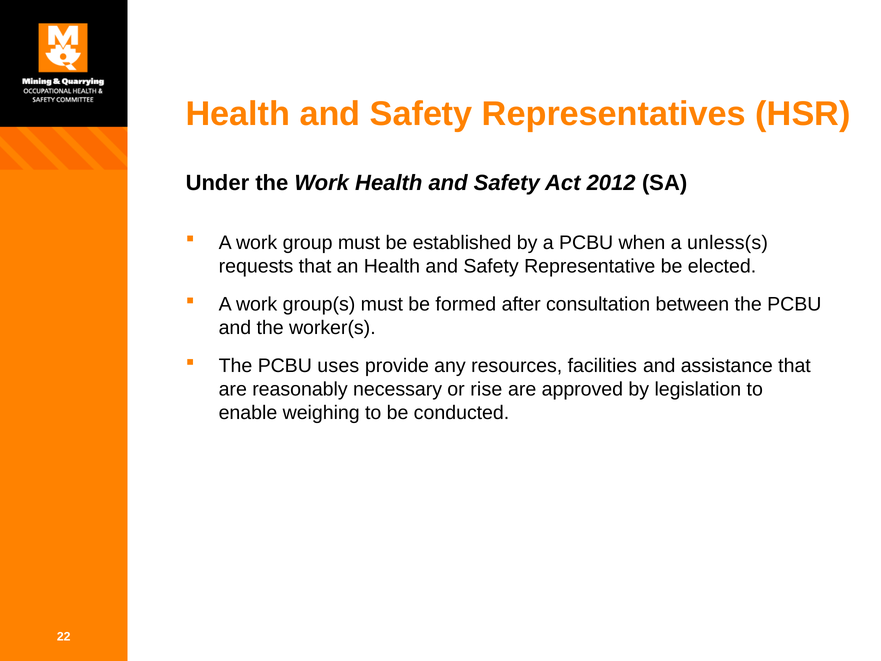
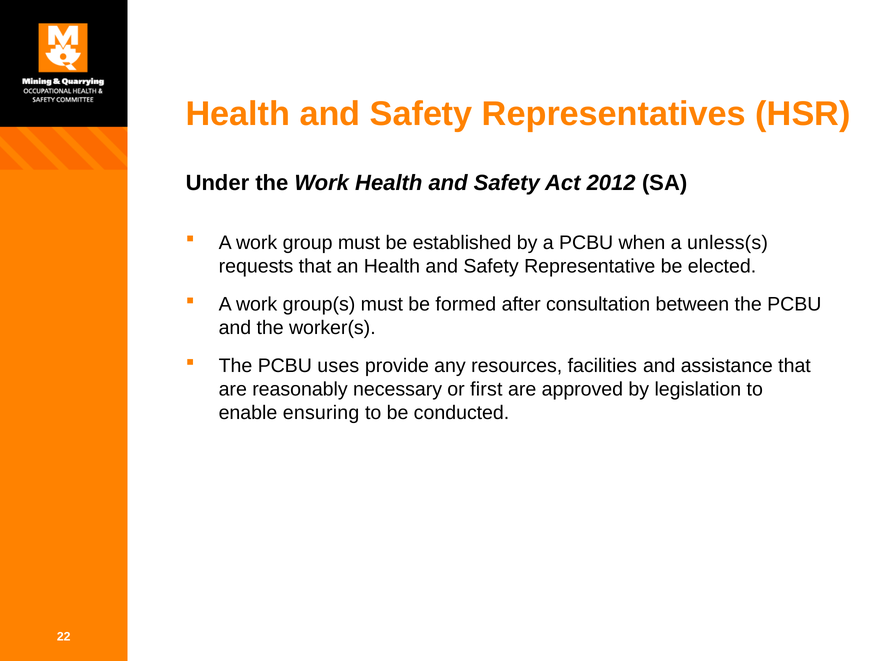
rise: rise -> first (486, 389)
weighing: weighing -> ensuring (321, 413)
